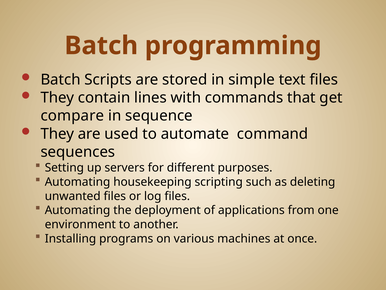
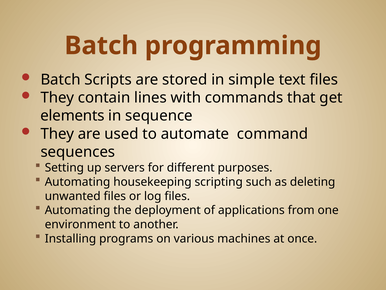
compare: compare -> elements (73, 116)
